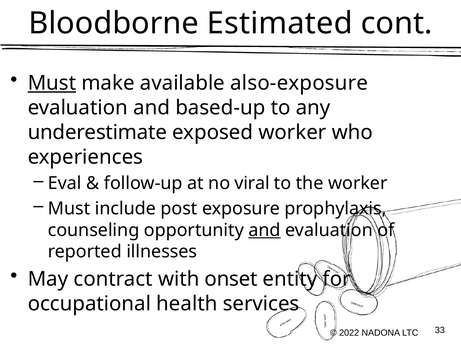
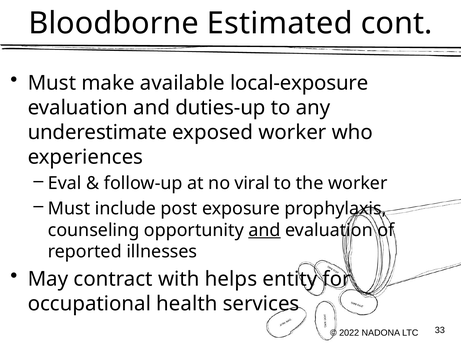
Must underline: present -> none (52, 83)
also-exposure: also-exposure -> local-exposure (299, 83)
based-up: based-up -> duties-up (220, 108)
onset: onset -> helps (231, 279)
